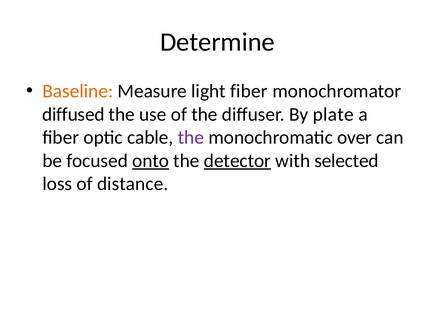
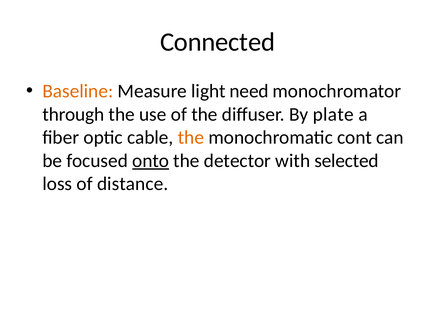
Determine: Determine -> Connected (217, 42)
light fiber: fiber -> need (249, 91)
diffused: diffused -> through (73, 114)
the colour: purple -> orange (191, 138)
over: over -> cont (355, 138)
detector underline: present -> none (237, 161)
